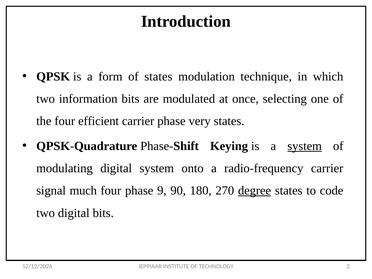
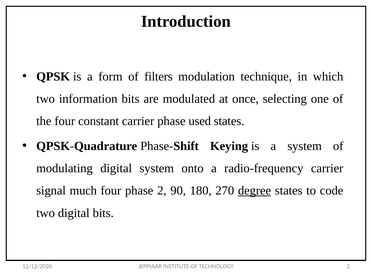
of states: states -> filters (158, 77)
efficient: efficient -> constant (99, 121)
very: very -> used (200, 121)
system underline: present -> none (305, 146)
phase 9: 9 -> 2 (162, 191)
